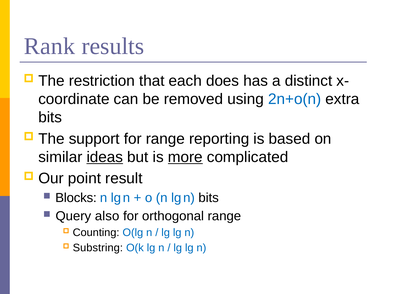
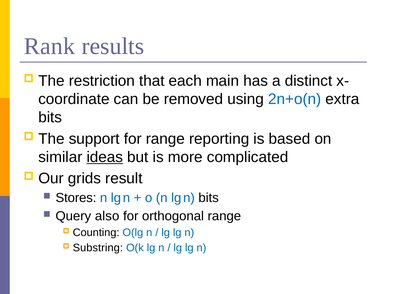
does: does -> main (223, 81)
more underline: present -> none (185, 157)
point: point -> grids (84, 179)
Blocks: Blocks -> Stores (76, 198)
